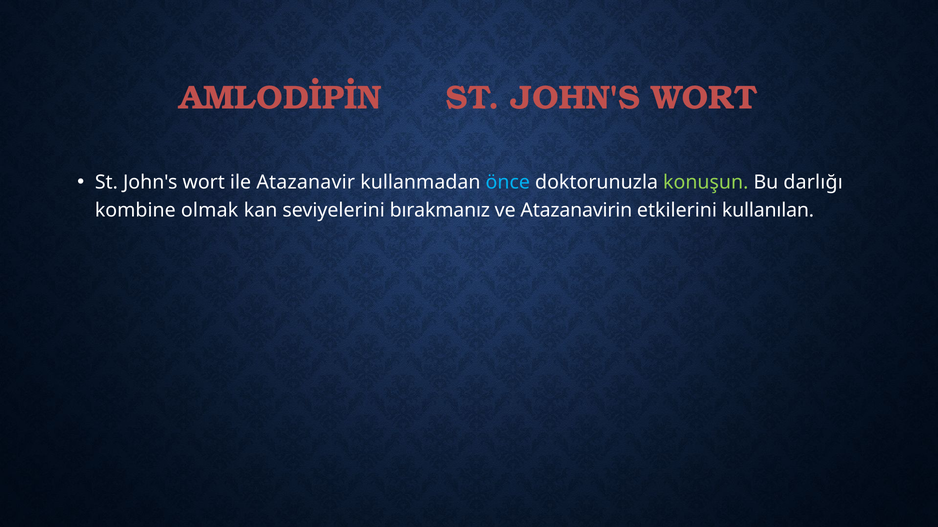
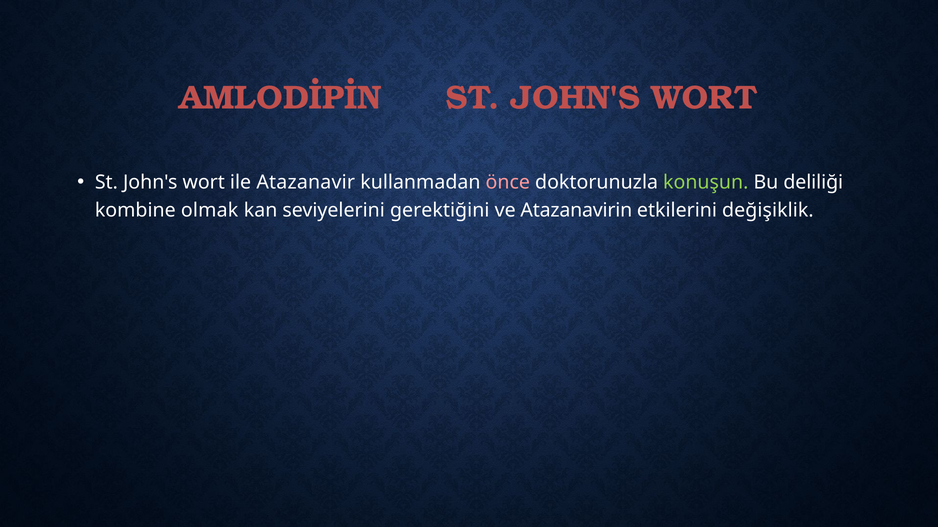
önce colour: light blue -> pink (508, 183)
darlığı: darlığı -> deliliği (813, 183)
bırakmanız: bırakmanız -> gerektiğini (440, 211)
kullanılan: kullanılan -> değişiklik (768, 211)
